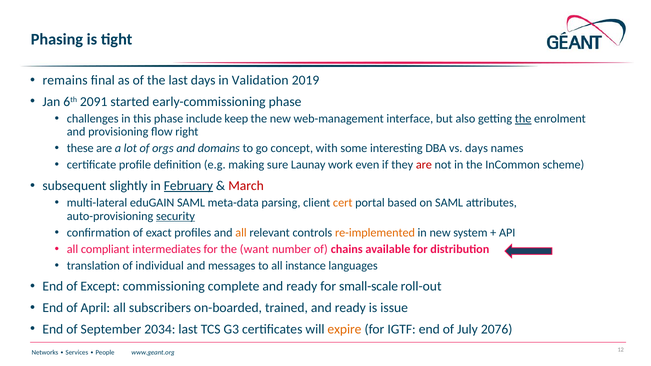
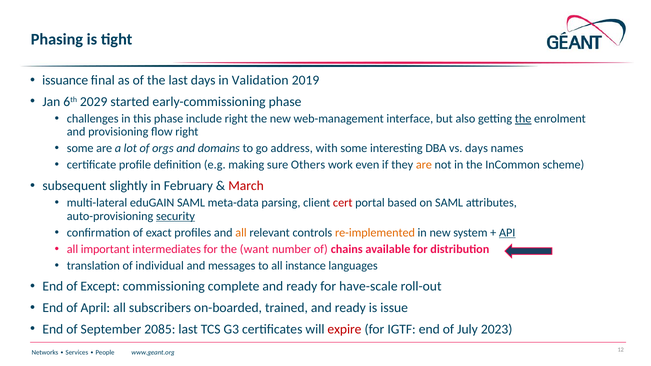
remains: remains -> issuance (65, 80)
2091: 2091 -> 2029 (94, 102)
include keep: keep -> right (236, 119)
these: these -> some (80, 149)
concept: concept -> address (292, 149)
Launay: Launay -> Others (308, 165)
are colour: red -> orange (424, 165)
February underline: present -> none (188, 186)
cert colour: orange -> red (343, 203)
API underline: none -> present (507, 233)
compliant: compliant -> important (105, 249)
small-scale: small-scale -> have-scale (368, 286)
2034: 2034 -> 2085 (160, 329)
expire colour: orange -> red (344, 329)
2076: 2076 -> 2023 (497, 329)
